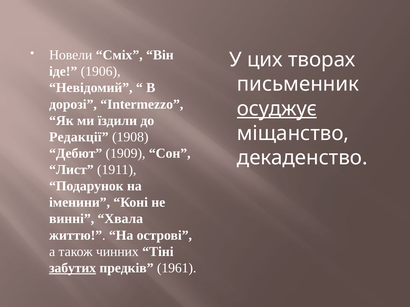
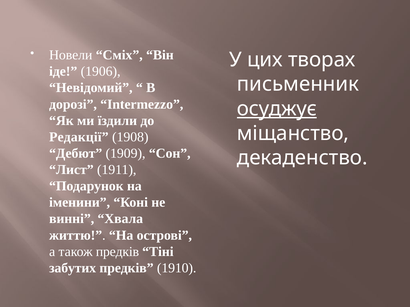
також чинних: чинних -> предків (117, 252)
забутих underline: present -> none (73, 268)
1961: 1961 -> 1910 (177, 268)
